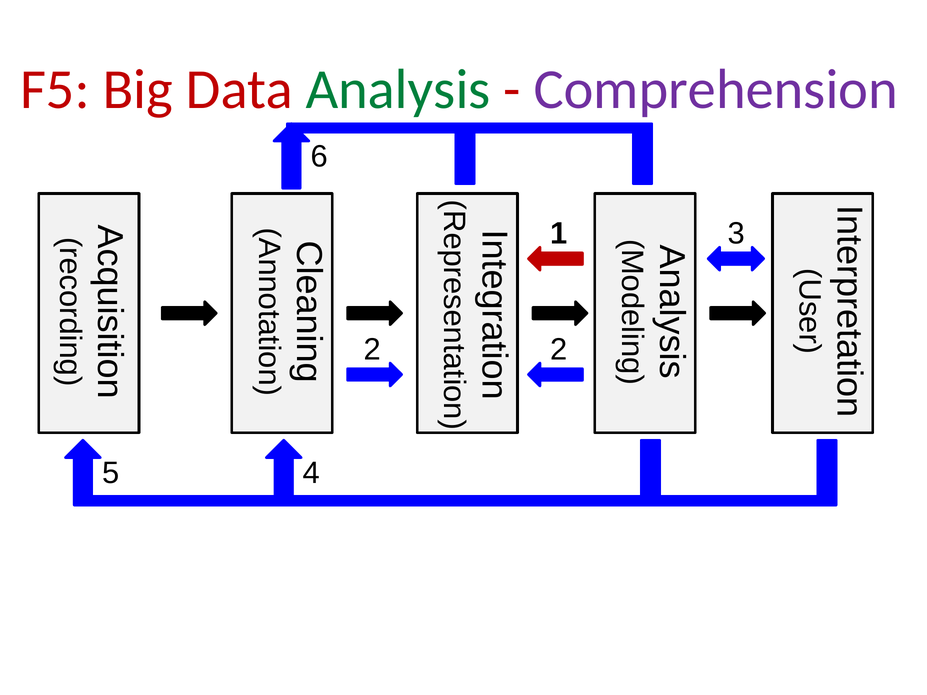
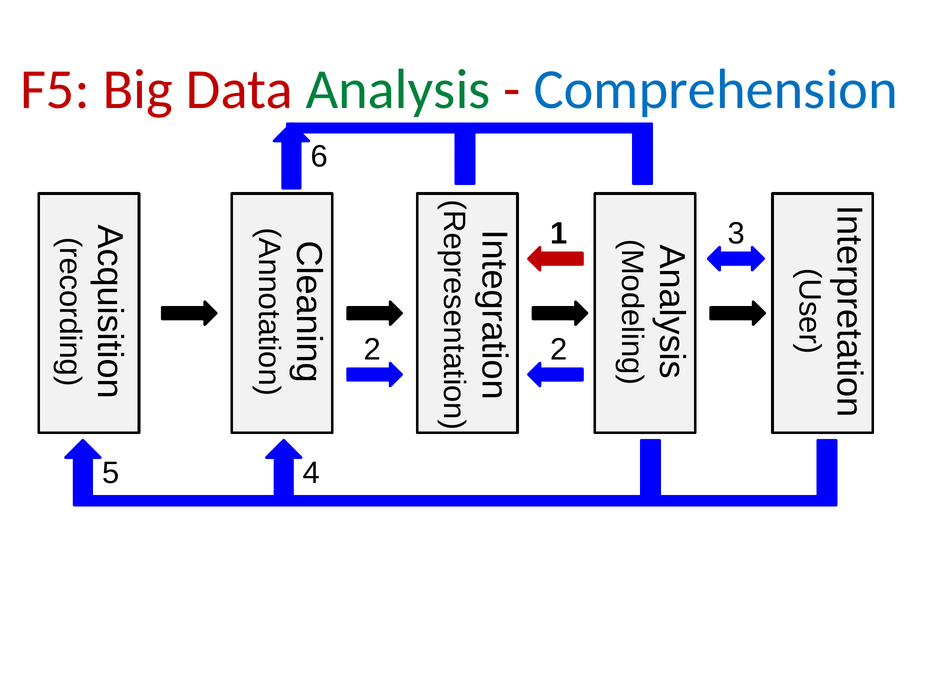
Comprehension colour: purple -> blue (716, 90)
